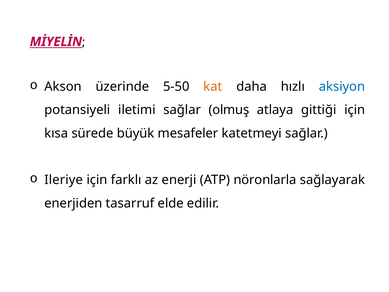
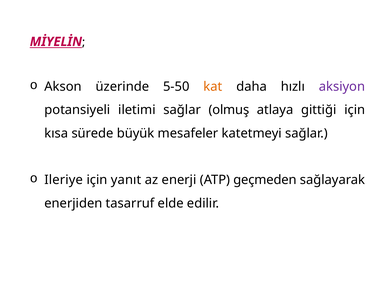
aksiyon colour: blue -> purple (342, 86)
farklı: farklı -> yanıt (126, 180)
nöronlarla: nöronlarla -> geçmeden (265, 180)
